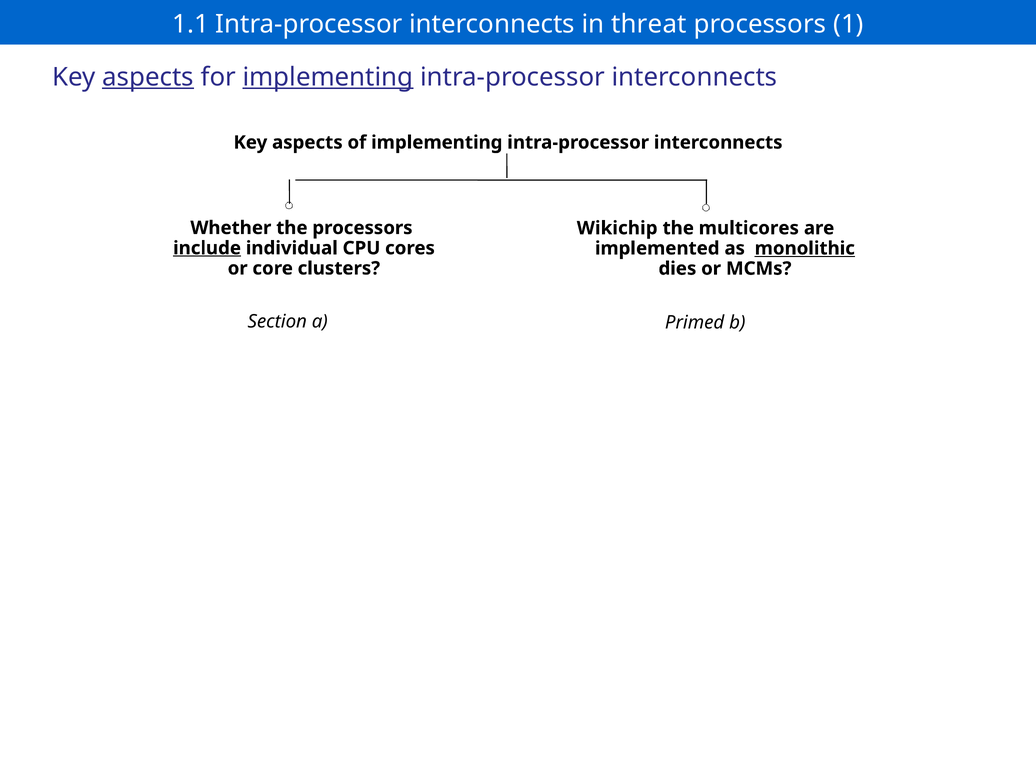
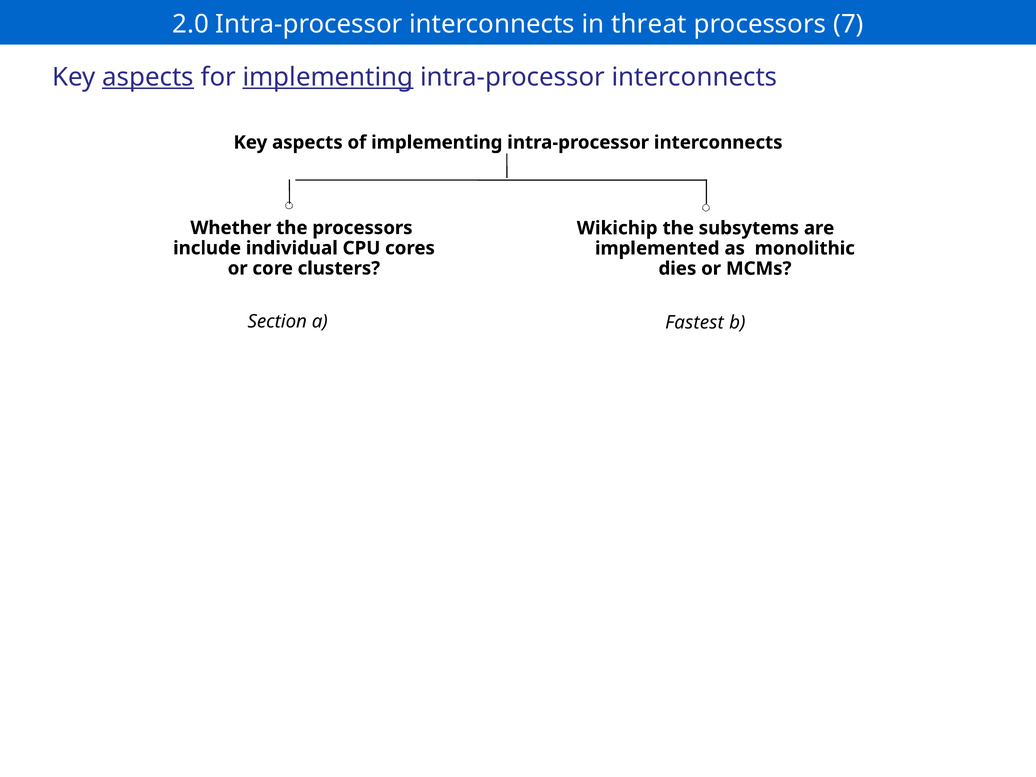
1.1: 1.1 -> 2.0 (191, 24)
1: 1 -> 7 (849, 24)
multicores: multicores -> subsytems (749, 228)
include underline: present -> none (207, 248)
monolithic underline: present -> none (805, 248)
Primed: Primed -> Fastest (695, 323)
